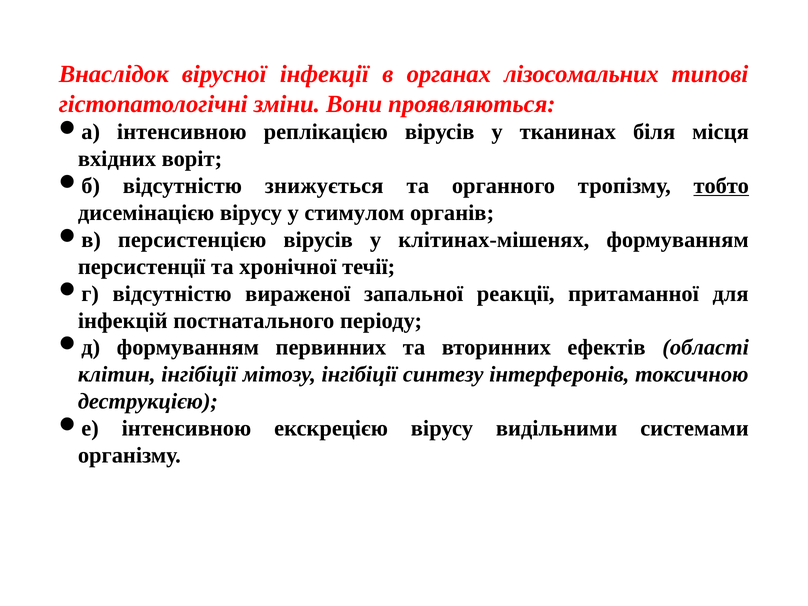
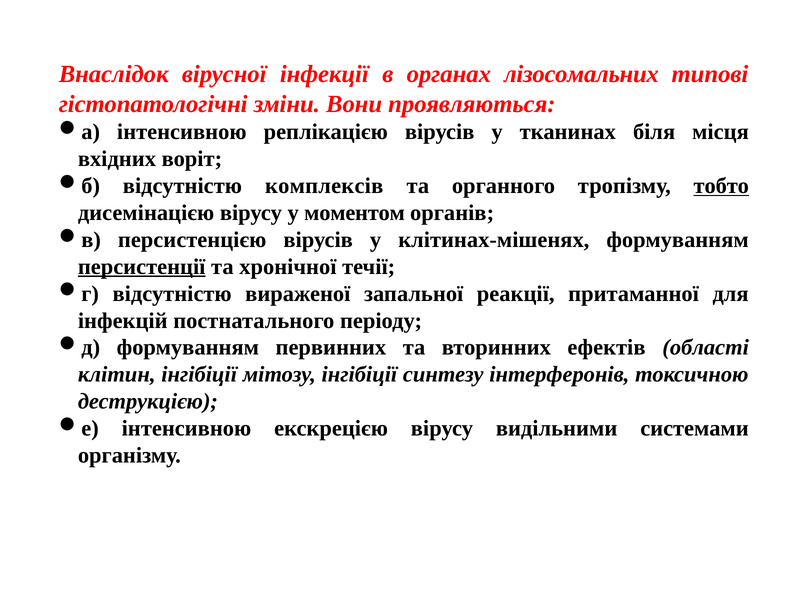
знижується: знижується -> комплексів (324, 186)
стимулом: стимулом -> моментом (355, 213)
персистенції underline: none -> present (142, 267)
